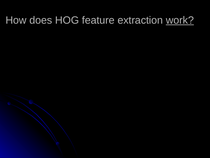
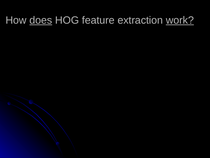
does underline: none -> present (41, 20)
